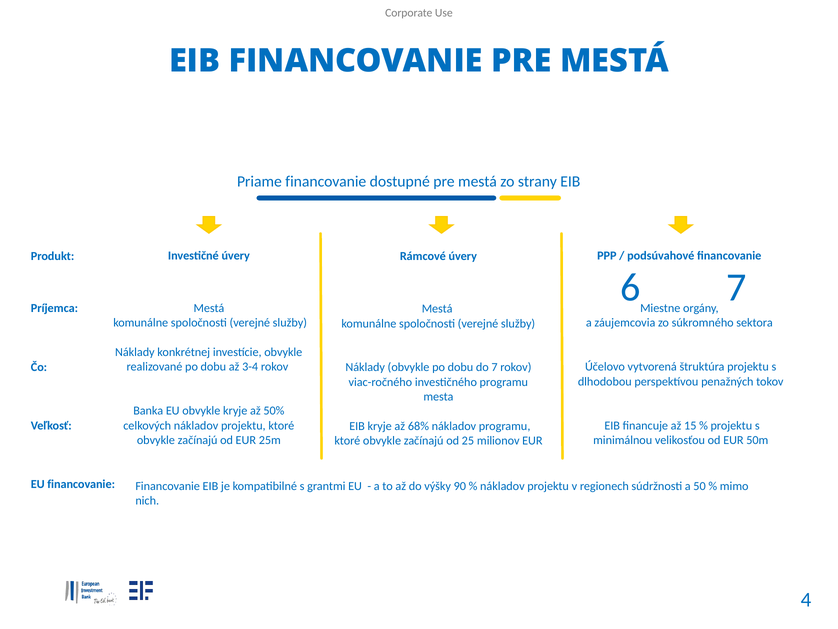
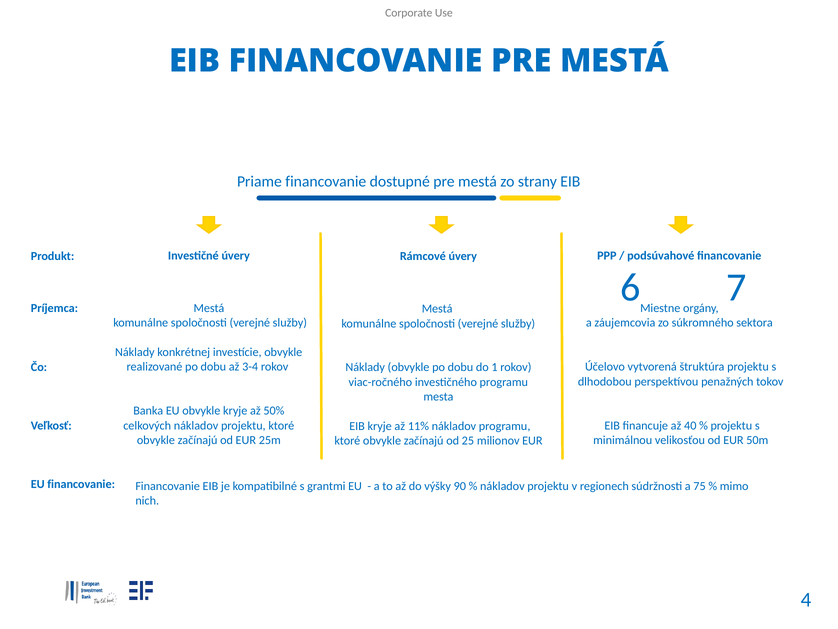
do 7: 7 -> 1 (495, 367)
15: 15 -> 40 (690, 425)
68%: 68% -> 11% (418, 426)
50: 50 -> 75 (700, 486)
